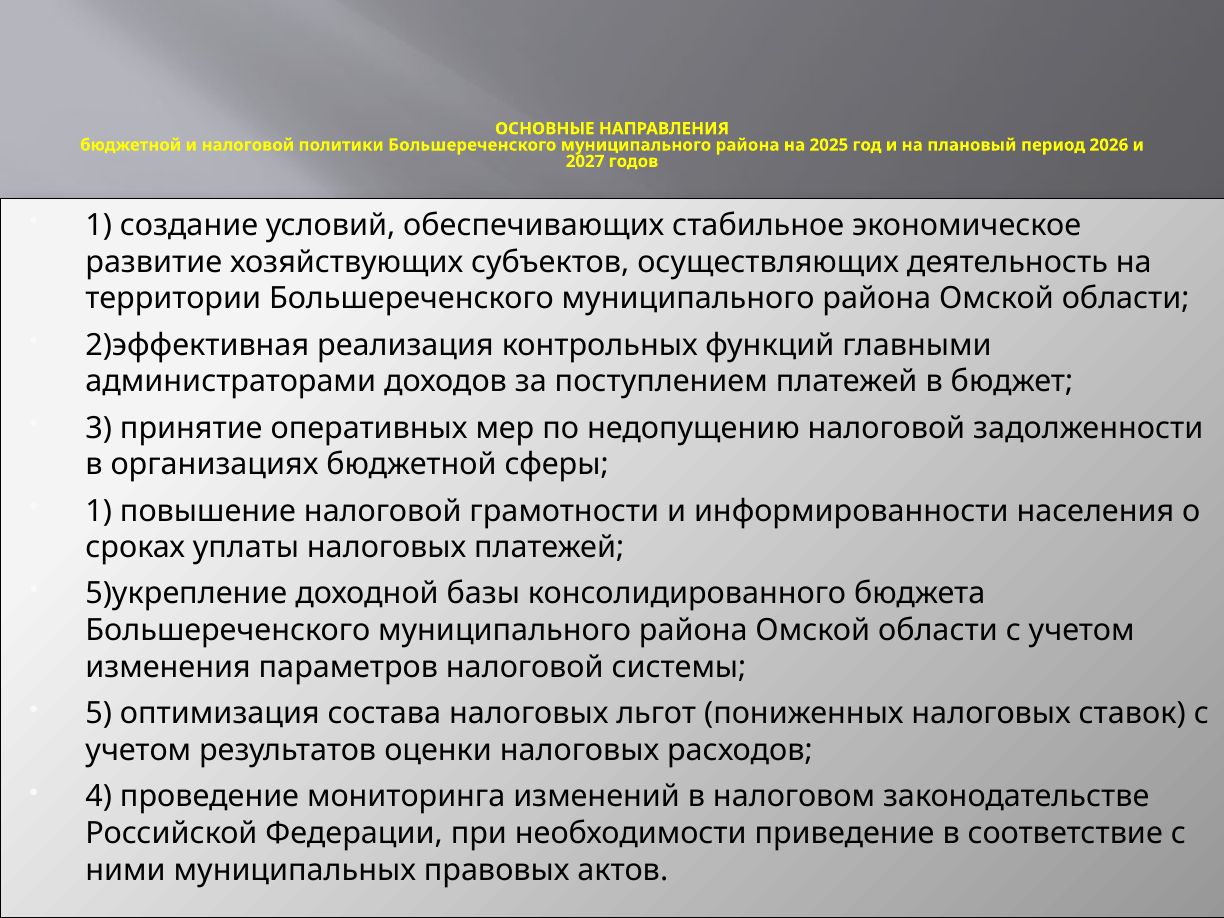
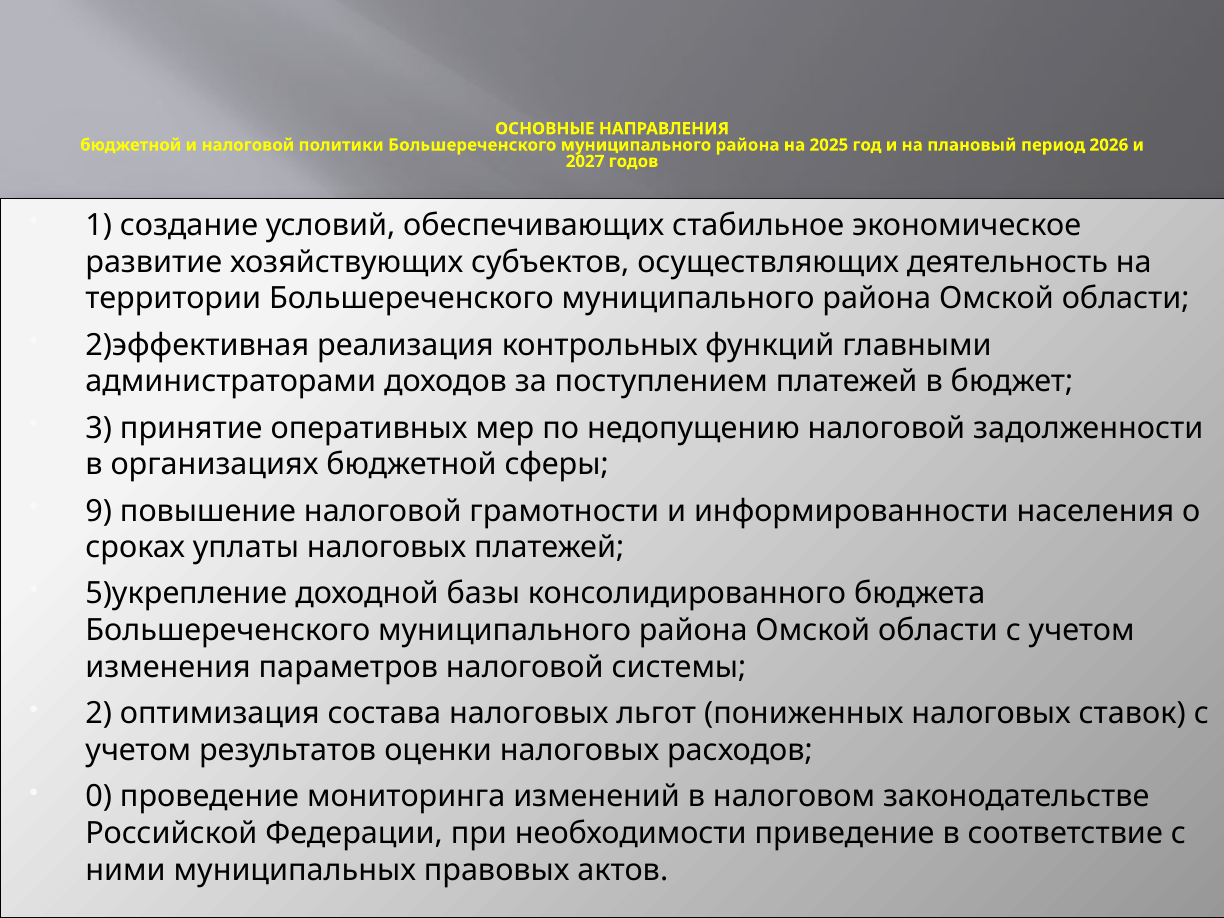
1: 1 -> 9 (99, 511)
5: 5 -> 2 (99, 714)
4: 4 -> 0 (99, 797)
